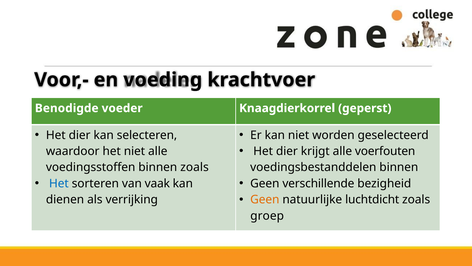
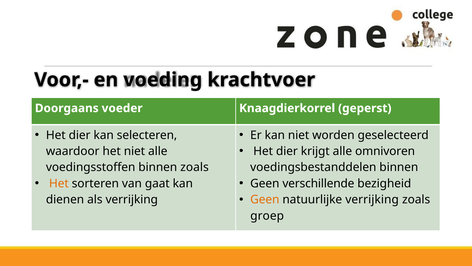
Benodigde: Benodigde -> Doorgaans (67, 108)
voerfouten: voerfouten -> omnivoren (385, 151)
Het colour: blue -> orange (59, 183)
vaak: vaak -> gaat (157, 183)
natuurlijke luchtdicht: luchtdicht -> verrijking (372, 199)
